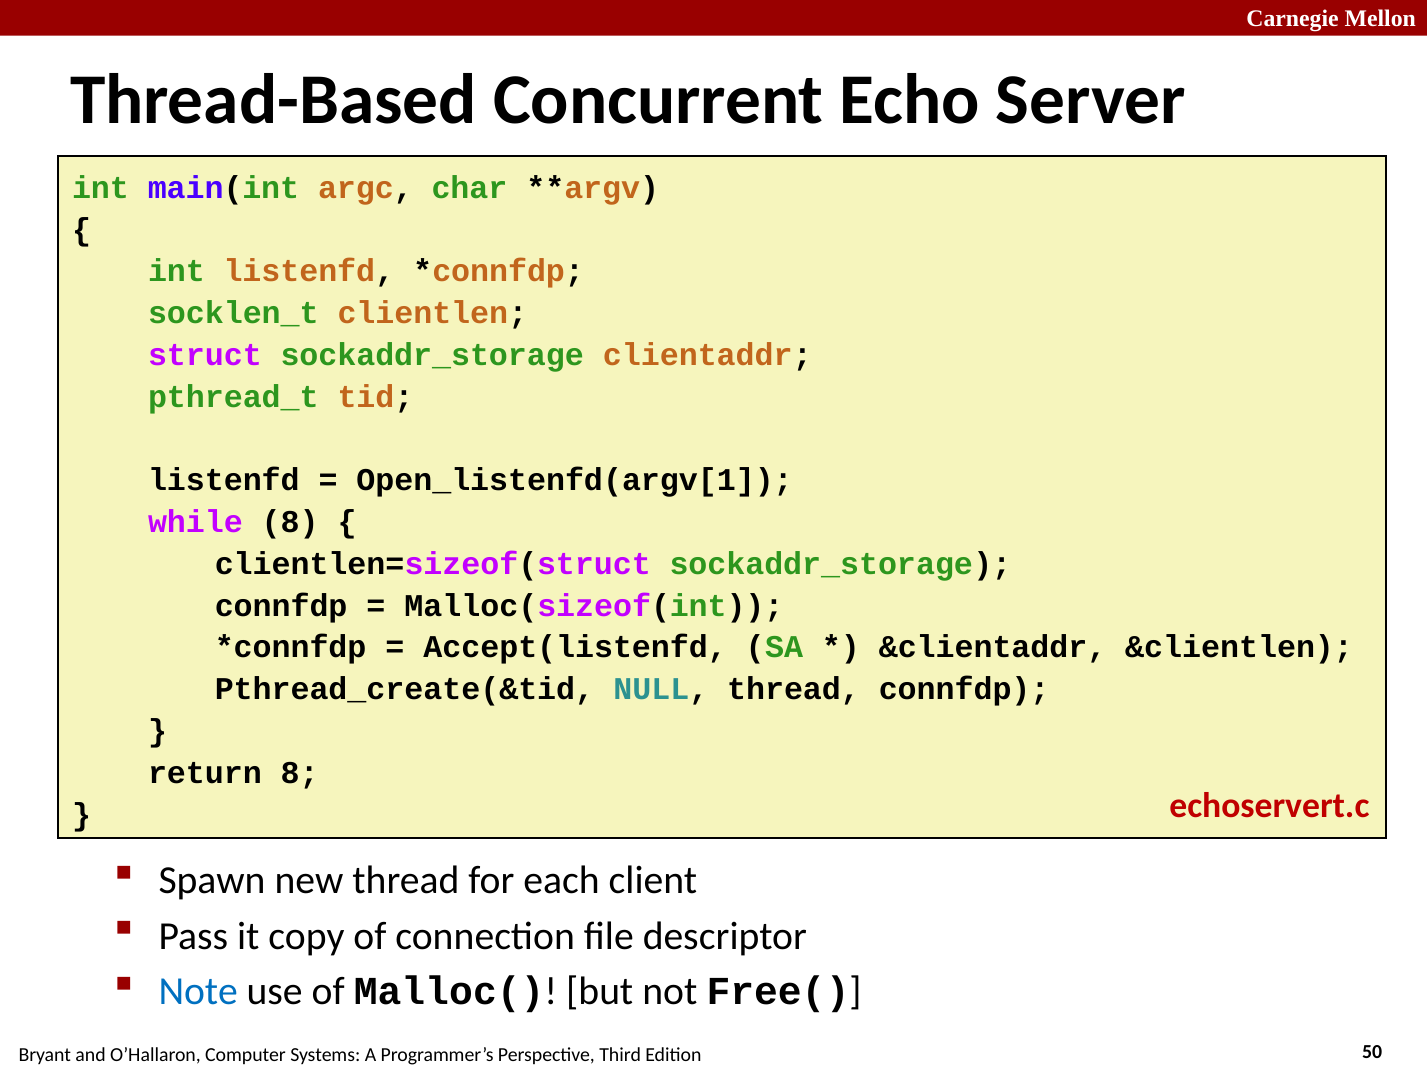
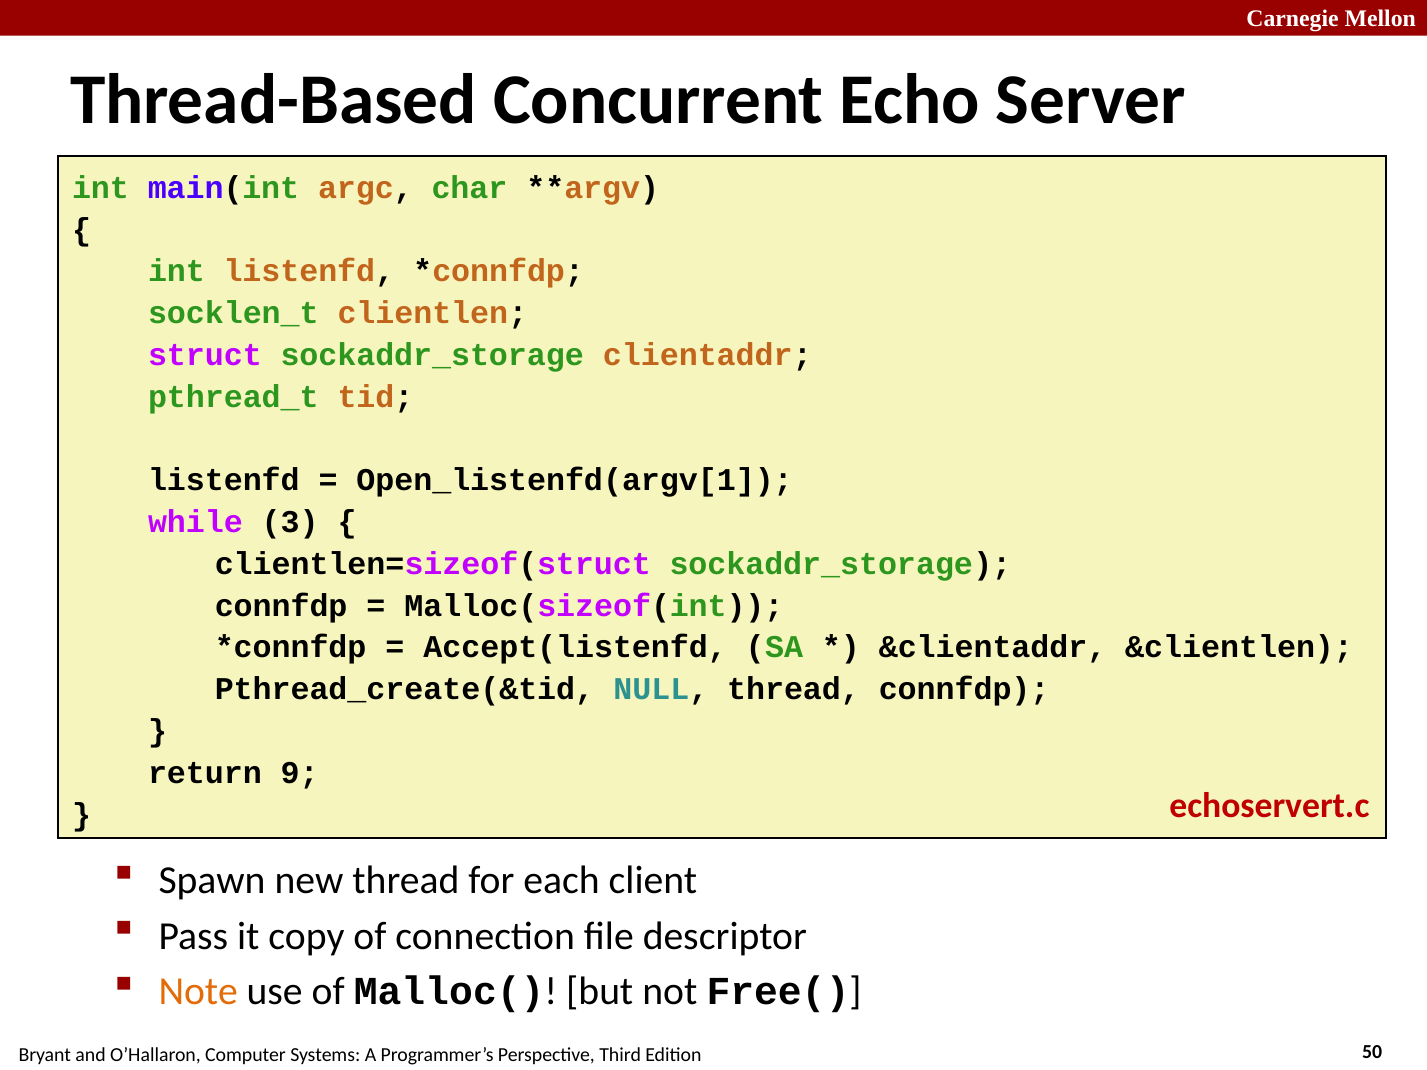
while 8: 8 -> 3 (290, 522)
return 8: 8 -> 9 (300, 773)
Note colour: blue -> orange (198, 992)
